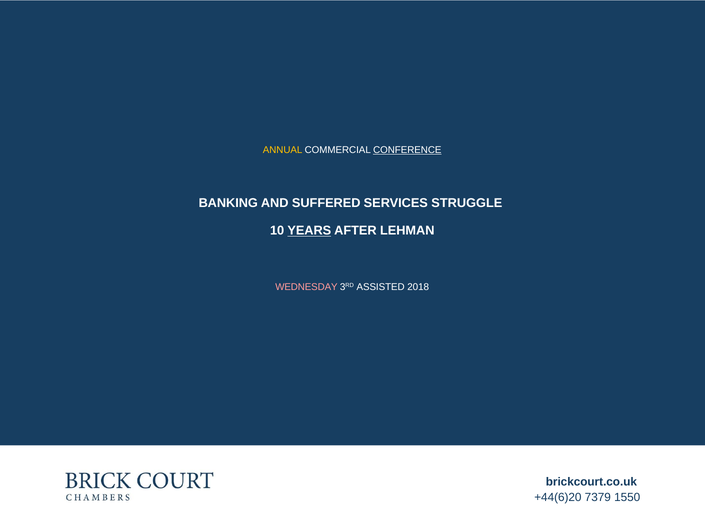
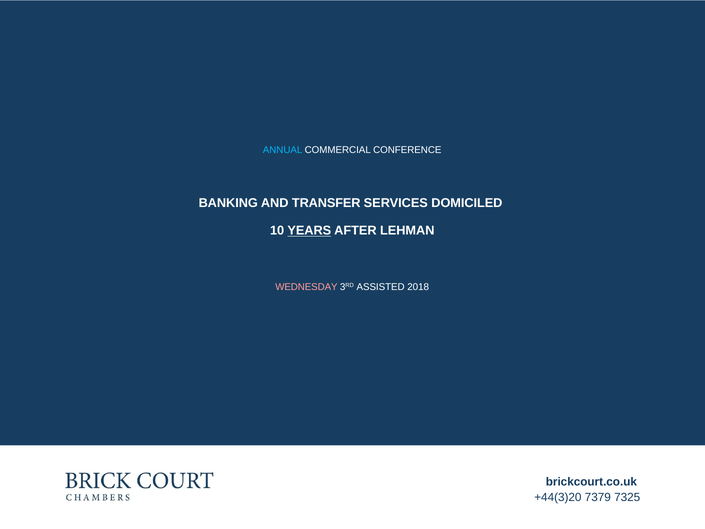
ANNUAL colour: yellow -> light blue (283, 150)
CONFERENCE underline: present -> none (407, 150)
SUFFERED: SUFFERED -> TRANSFER (326, 203)
STRUGGLE: STRUGGLE -> DOMICILED (467, 203)
+44(6)20: +44(6)20 -> +44(3)20 (558, 497)
1550: 1550 -> 7325 (627, 497)
